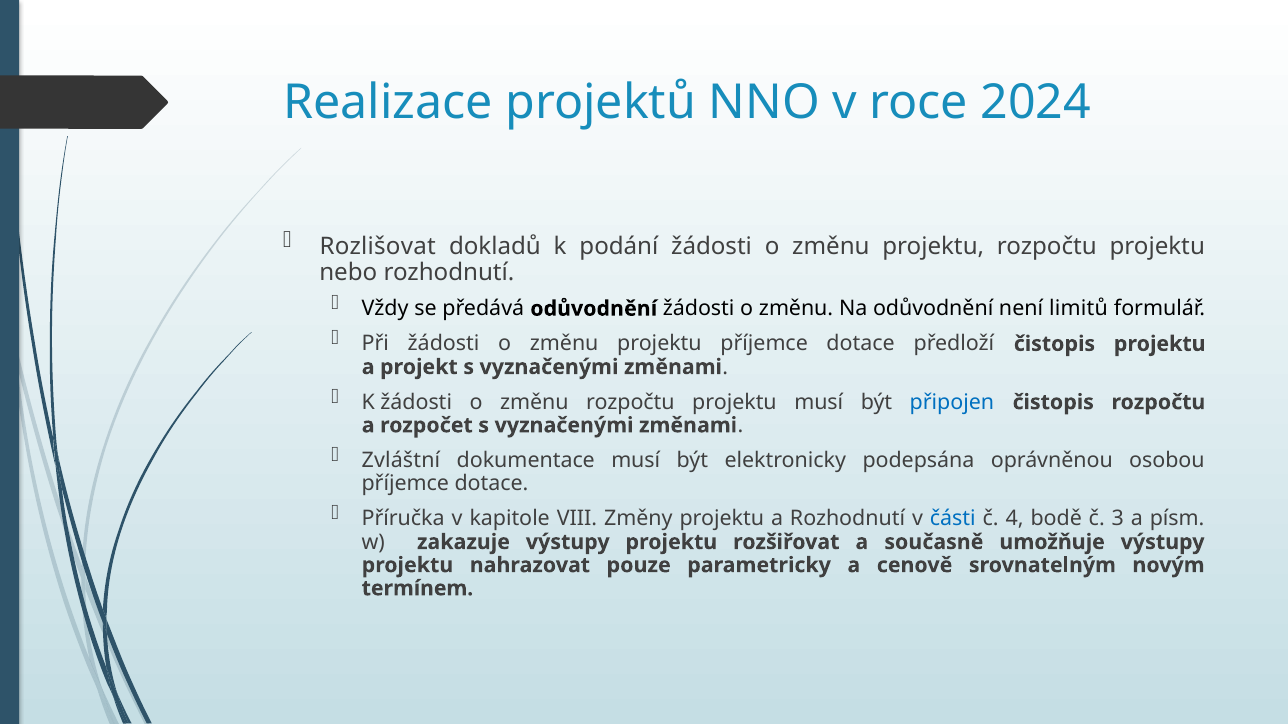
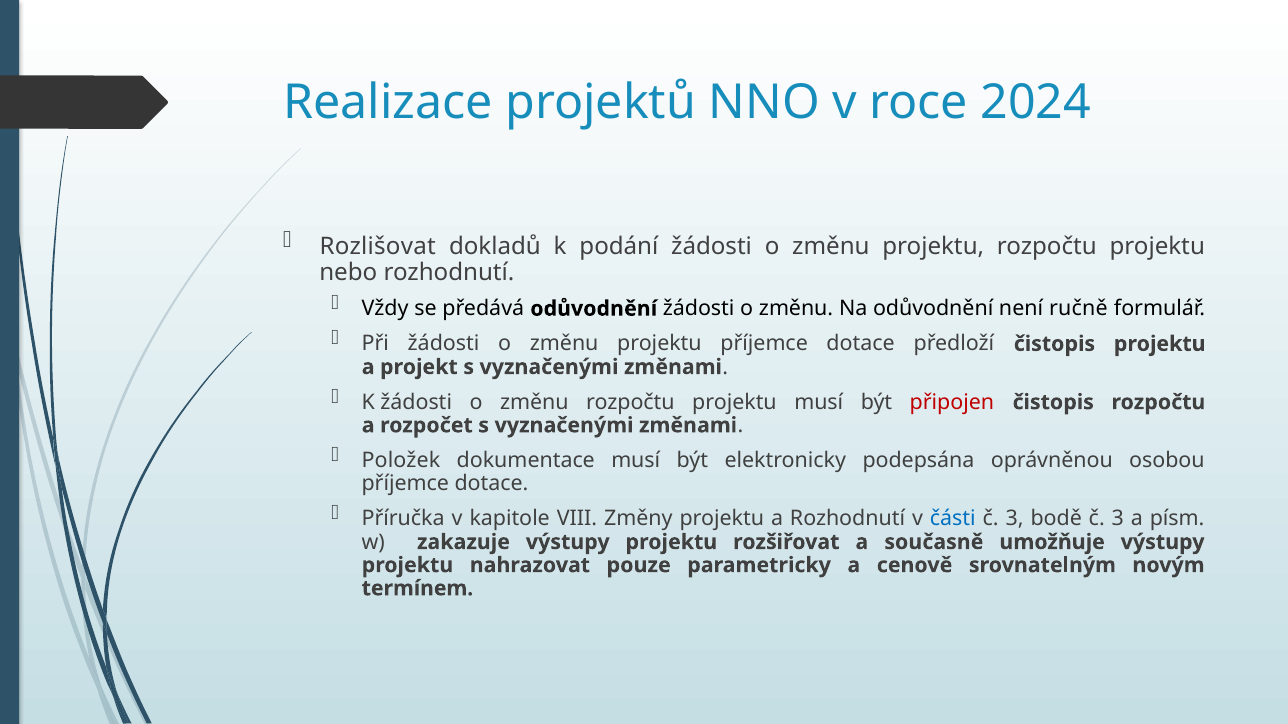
limitů: limitů -> ručně (1078, 309)
připojen colour: blue -> red (952, 402)
Zvláštní: Zvláštní -> Položek (401, 461)
4: 4 -> 3 (1015, 519)
